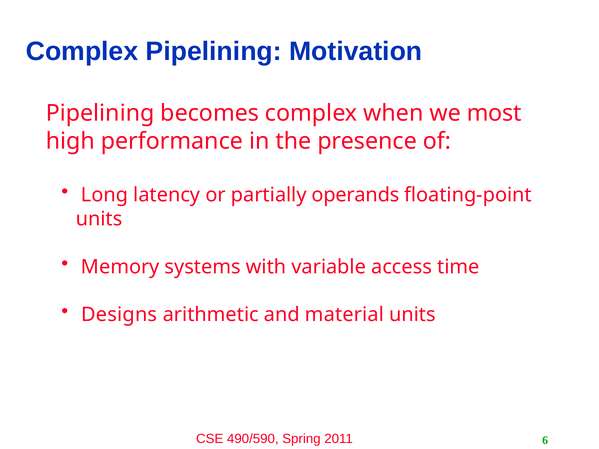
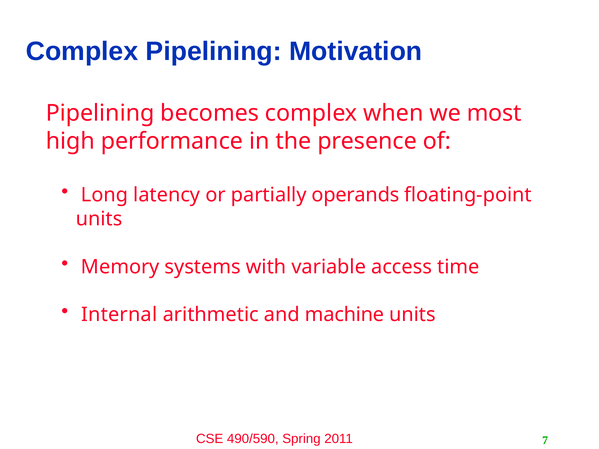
Designs: Designs -> Internal (119, 315)
material: material -> machine (345, 315)
6: 6 -> 7 (545, 440)
